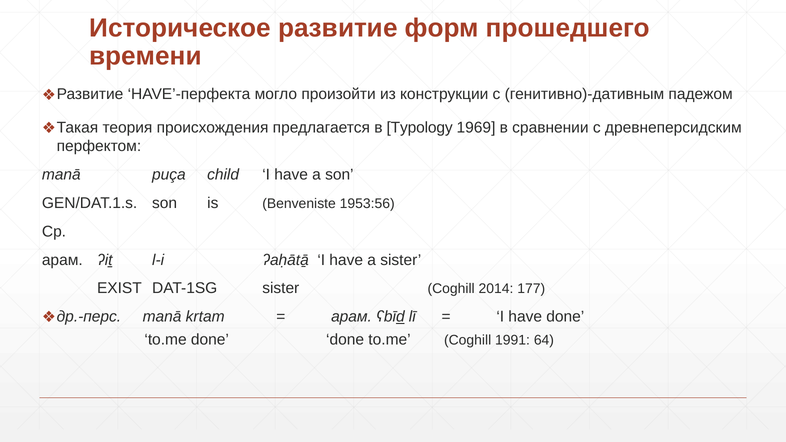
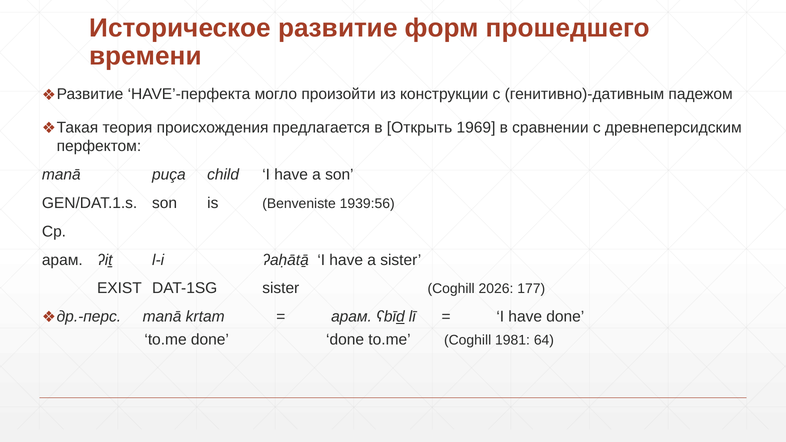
Typology: Typology -> Открыть (420, 127)
1953:56: 1953:56 -> 1939:56 (367, 204)
2014: 2014 -> 2026 (496, 289)
1991: 1991 -> 1981 (513, 340)
